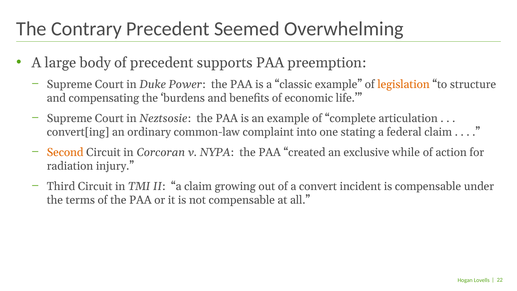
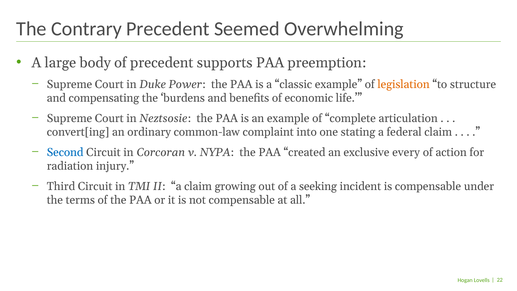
Second colour: orange -> blue (65, 152)
while: while -> every (406, 152)
convert: convert -> seeking (318, 186)
